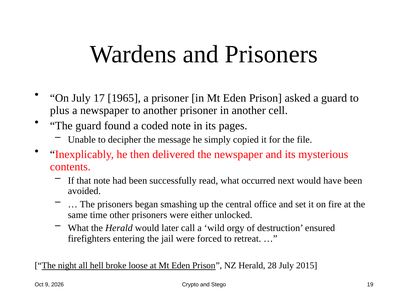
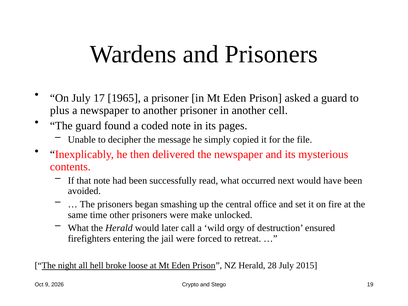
either: either -> make (201, 215)
